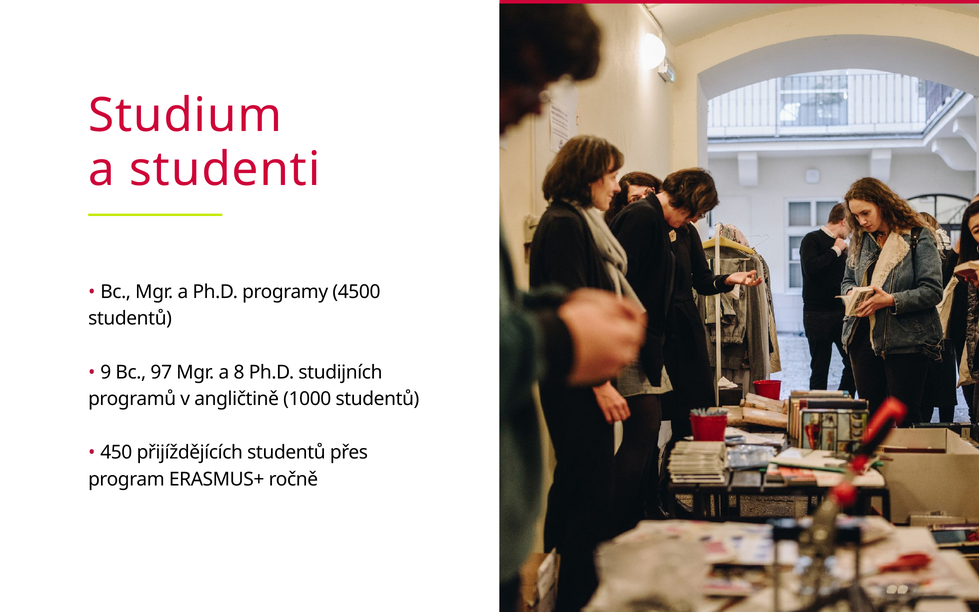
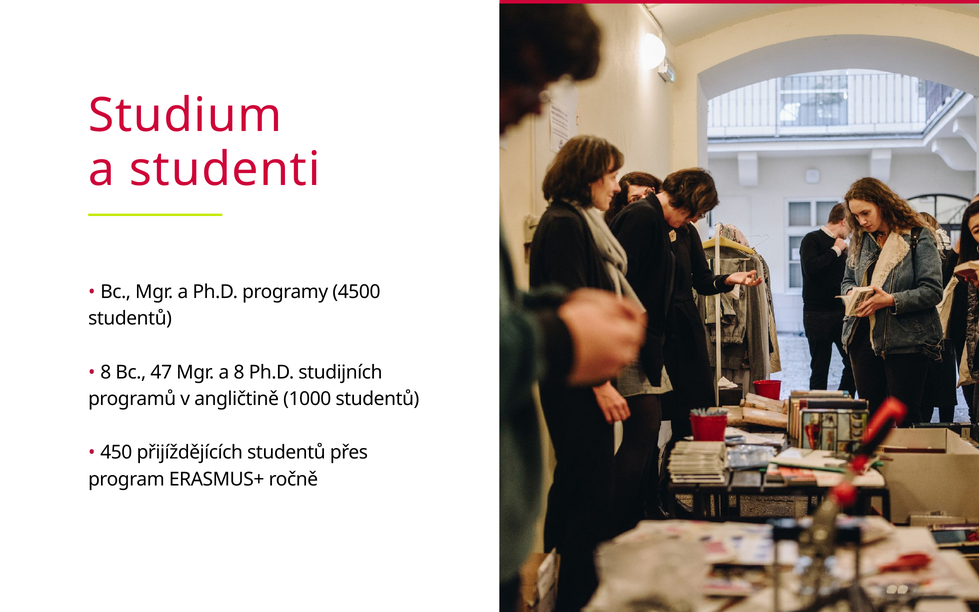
9: 9 -> 8 (106, 372)
97: 97 -> 47 (161, 372)
